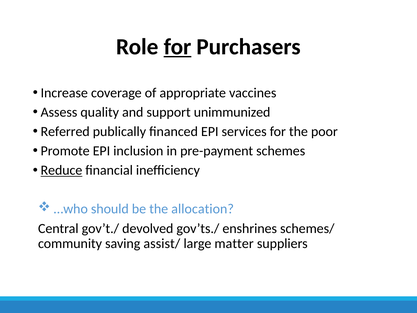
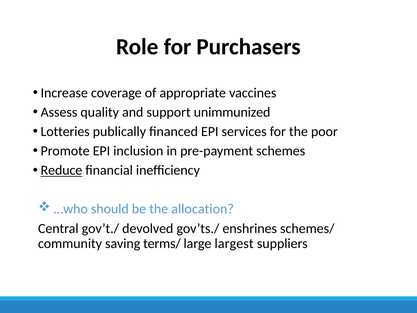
for underline: present -> none (178, 47)
Referred: Referred -> Lotteries (65, 131)
assist/: assist/ -> terms/ (162, 243)
matter: matter -> largest (234, 243)
